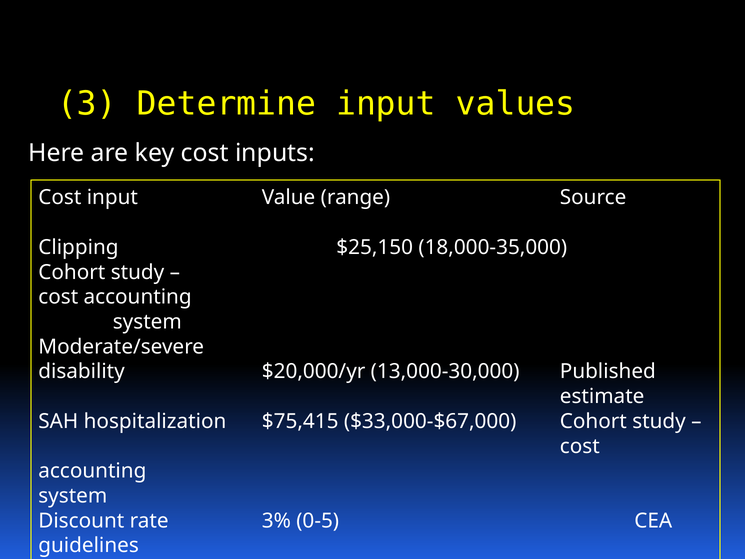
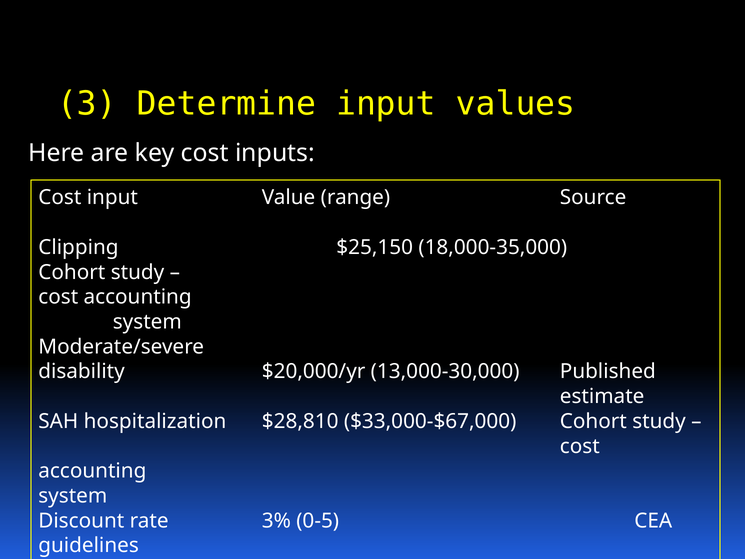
$75,415: $75,415 -> $28,810 (300, 421)
